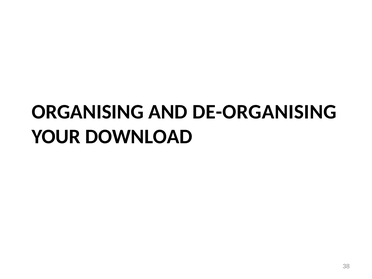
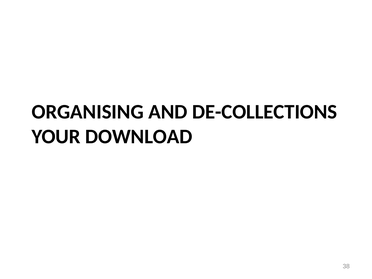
DE-ORGANISING: DE-ORGANISING -> DE-COLLECTIONS (265, 112)
